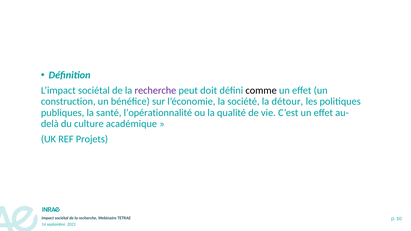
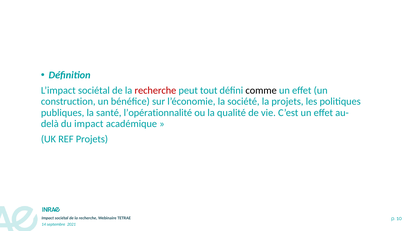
recherche colour: purple -> red (155, 91)
doit: doit -> tout (209, 91)
la détour: détour -> projets (287, 102)
du culture: culture -> impact (89, 124)
